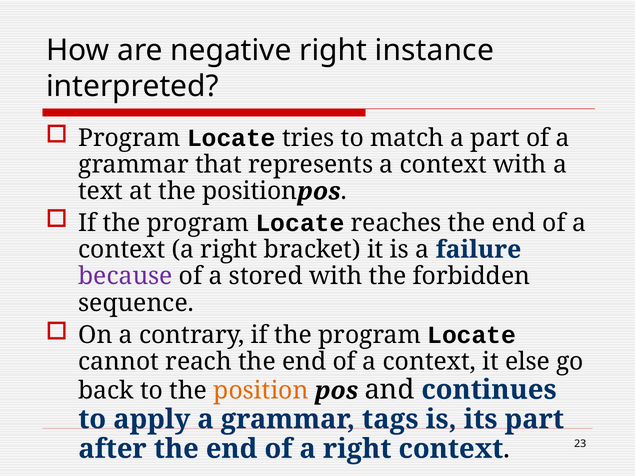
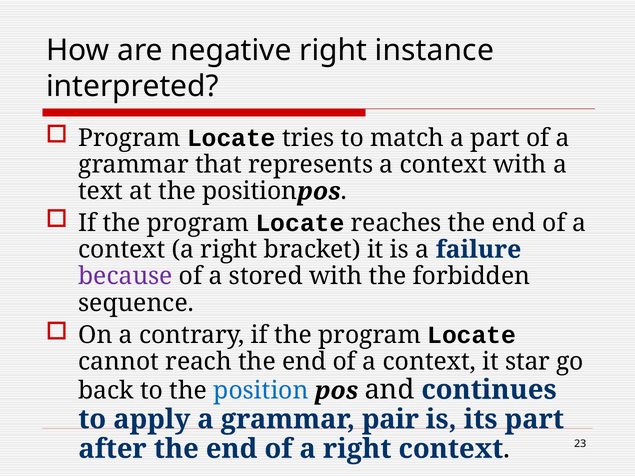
else: else -> star (528, 362)
position colour: orange -> blue (261, 391)
tags: tags -> pair (390, 420)
